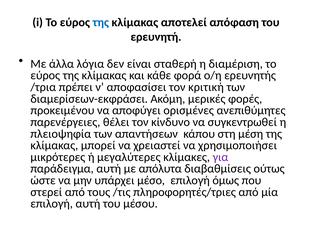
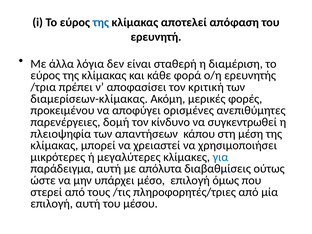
διαμερίσεων-εκφράσει: διαμερίσεων-εκφράσει -> διαμερίσεων-κλίμακας (89, 99)
θέλει: θέλει -> δομή (116, 122)
για colour: purple -> blue (220, 157)
